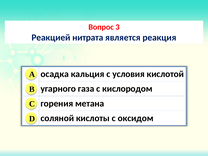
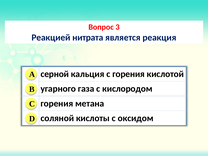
осадка: осадка -> серной (55, 74)
с условия: условия -> горения (129, 74)
